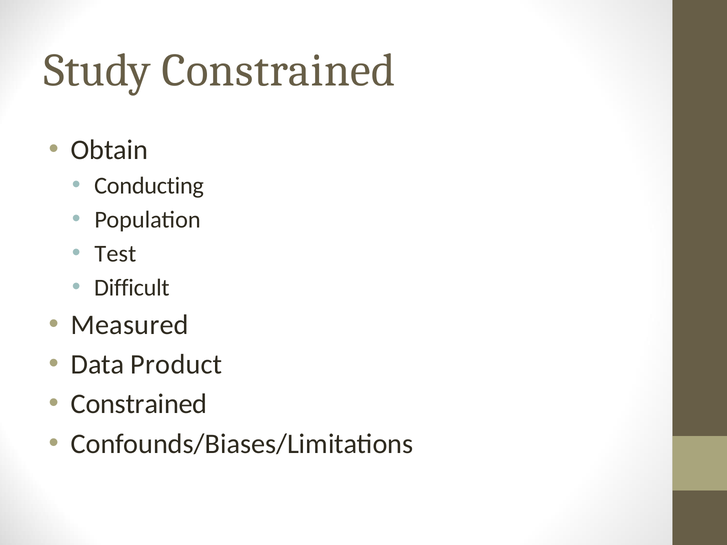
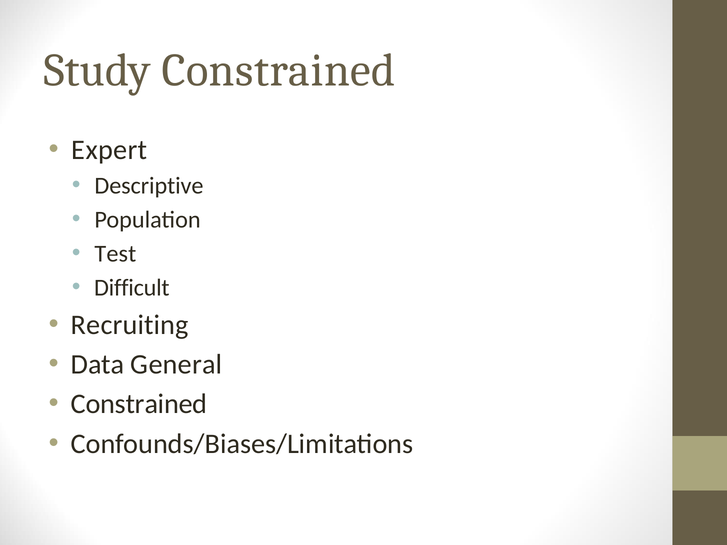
Obtain: Obtain -> Expert (109, 150)
Conducting: Conducting -> Descriptive (149, 186)
Measured: Measured -> Recruiting (130, 325)
Product: Product -> General (176, 365)
